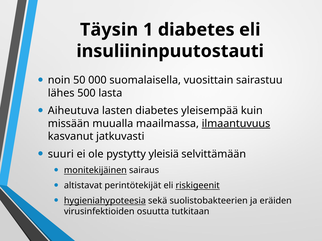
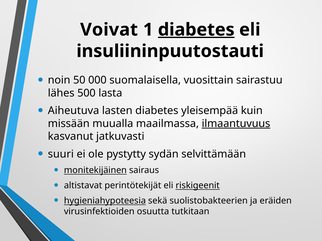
Täysin: Täysin -> Voivat (109, 30)
diabetes underline: none -> present (196, 30)
yleisiä: yleisiä -> sydän (164, 154)
